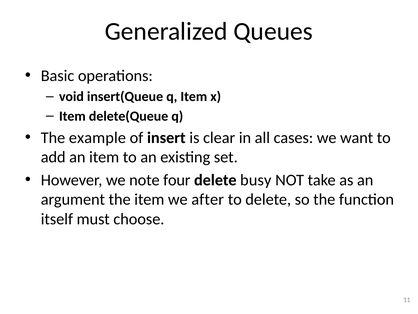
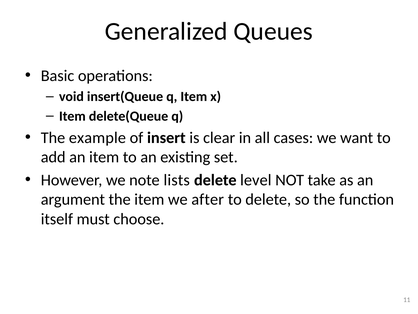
four: four -> lists (177, 180)
busy: busy -> level (256, 180)
